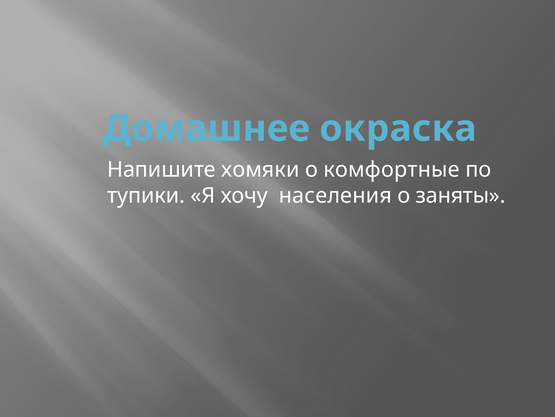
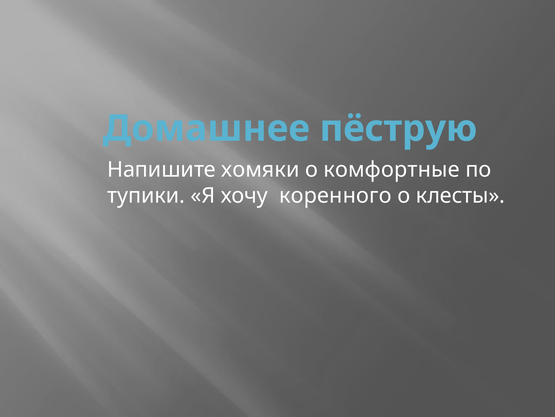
окраска: окраска -> пёструю (398, 128)
населения: населения -> коренного (335, 195)
заняты: заняты -> клесты (461, 195)
